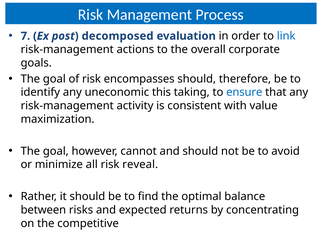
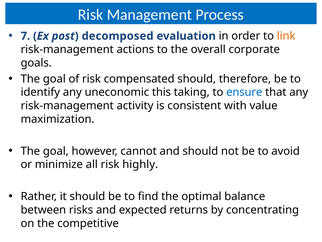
link colour: blue -> orange (286, 36)
encompasses: encompasses -> compensated (139, 79)
reveal: reveal -> highly (140, 164)
